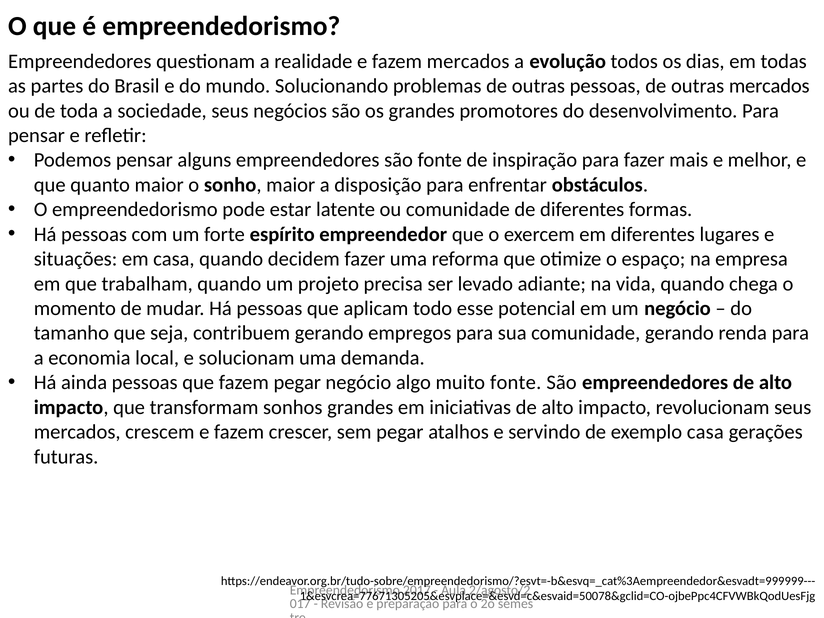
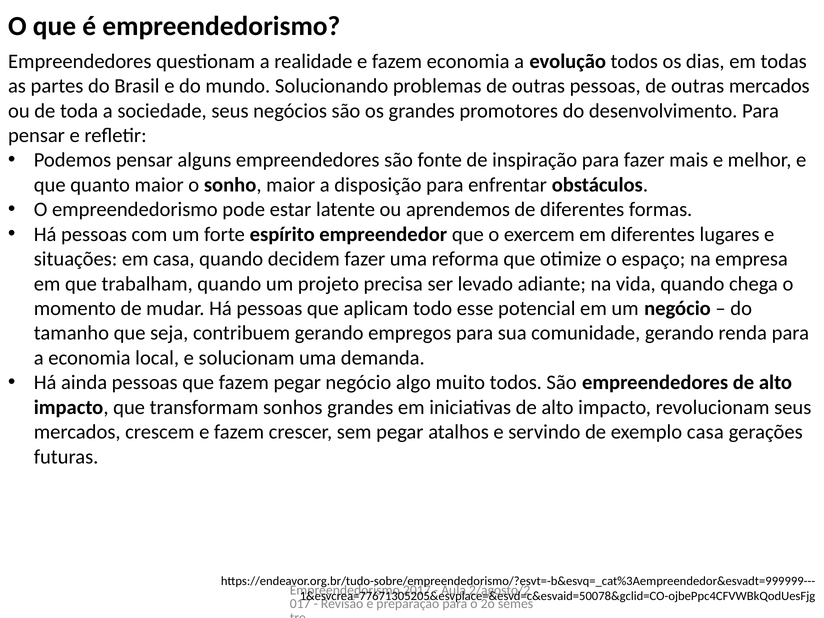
fazem mercados: mercados -> economia (468, 61)
ou comunidade: comunidade -> aprendemos (458, 210)
muito fonte: fonte -> todos (516, 383)
